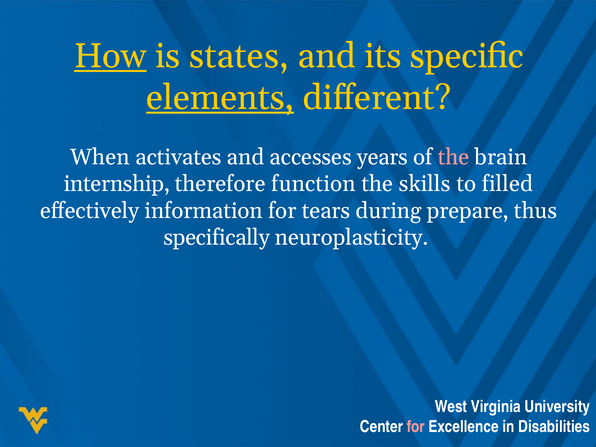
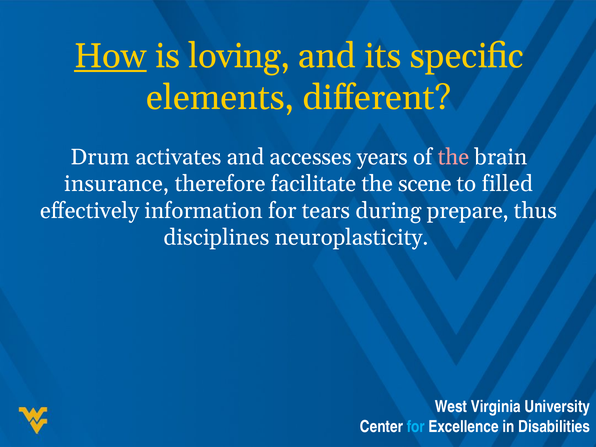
states: states -> loving (239, 56)
elements underline: present -> none (220, 98)
When: When -> Drum (100, 157)
internship: internship -> insurance (117, 184)
function: function -> facilitate (314, 184)
skills: skills -> scene (425, 184)
specifically: specifically -> disciplines (216, 238)
for colour: pink -> light blue (416, 427)
